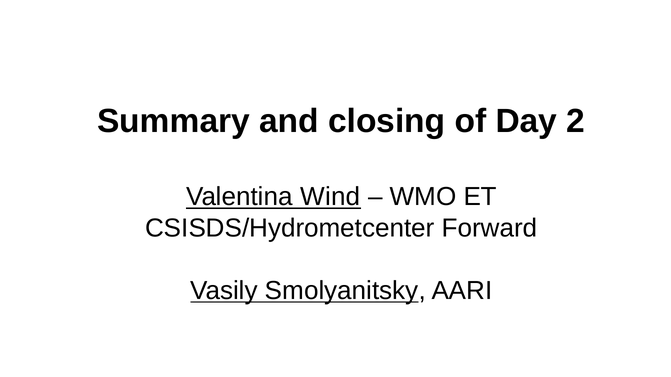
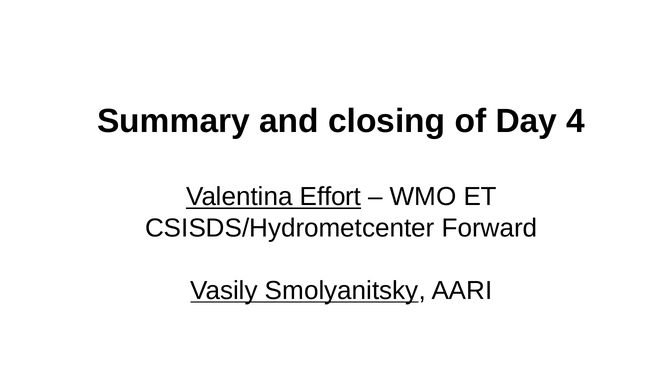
2: 2 -> 4 (576, 121)
Wind: Wind -> Effort (331, 197)
